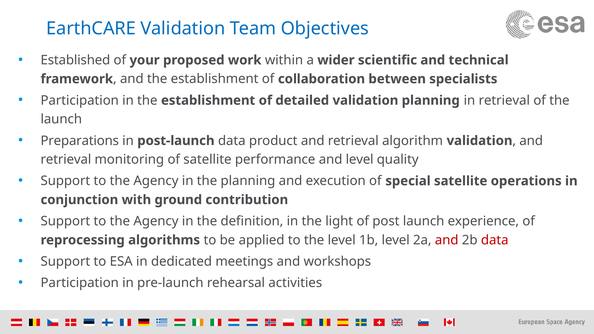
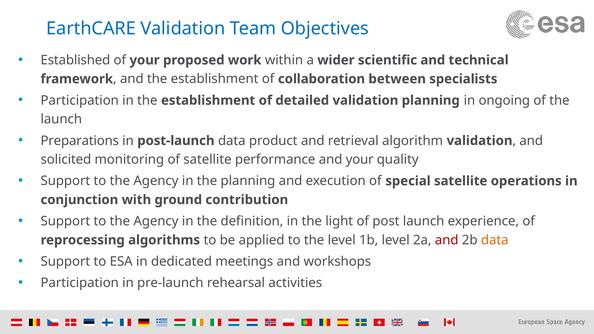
in retrieval: retrieval -> ongoing (504, 100)
retrieval: retrieval -> solicited (66, 160)
and level: level -> your (360, 160)
data colour: red -> orange (495, 240)
